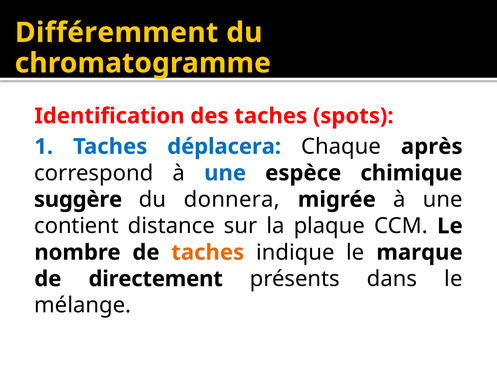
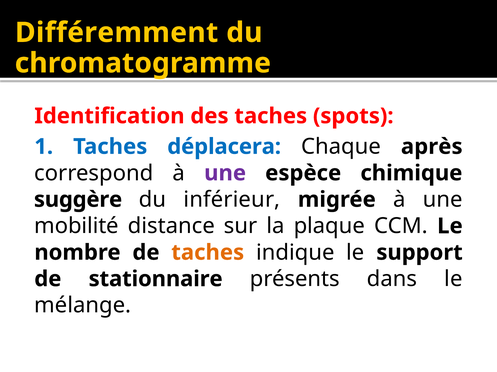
une colour: blue -> purple (225, 173)
donnera: donnera -> inférieur (232, 200)
contient: contient -> mobilité (77, 226)
marque: marque -> support (420, 253)
directement: directement -> stationnaire (156, 279)
